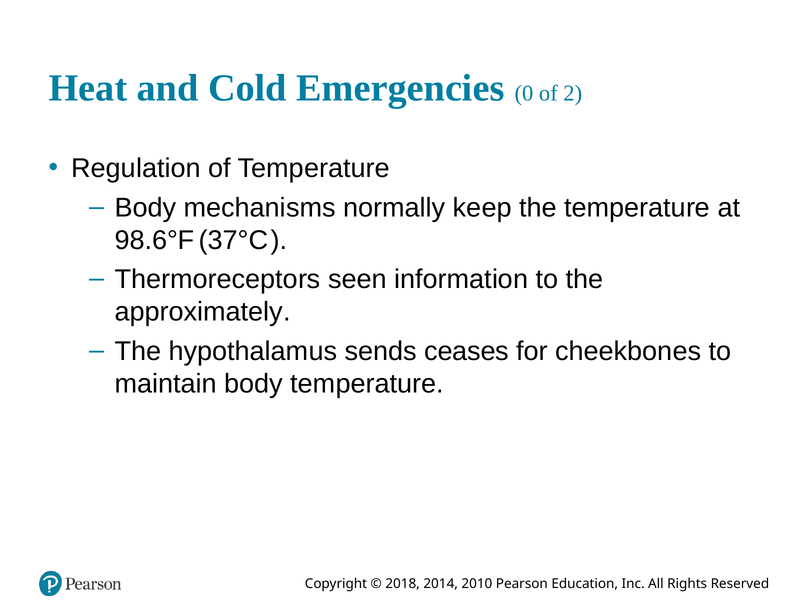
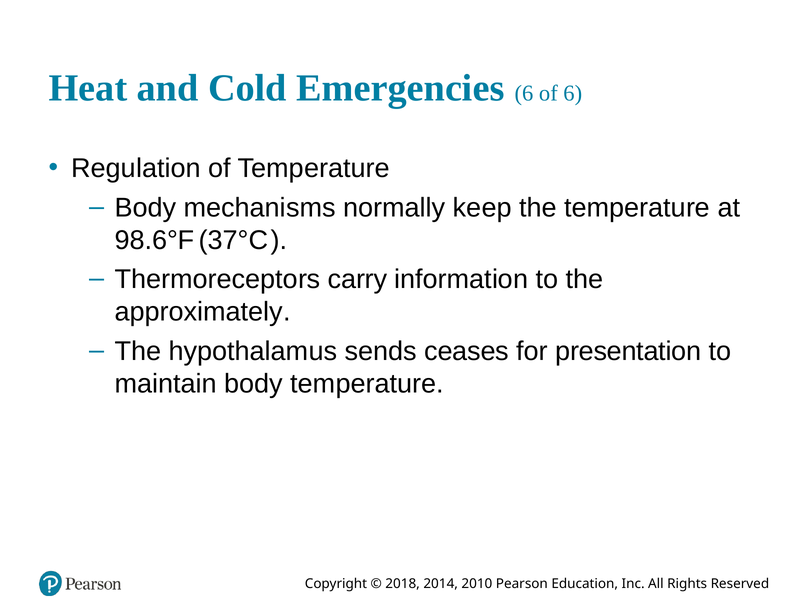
Emergencies 0: 0 -> 6 (524, 93)
of 2: 2 -> 6 (573, 93)
seen: seen -> carry (358, 279)
cheekbones: cheekbones -> presentation (628, 351)
